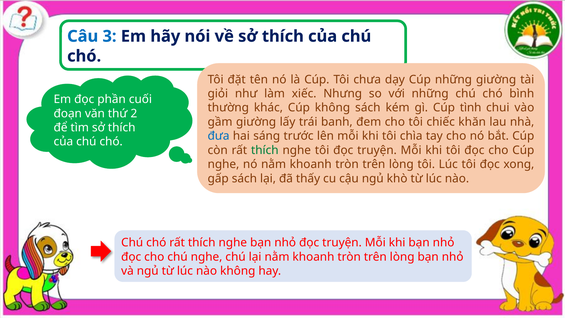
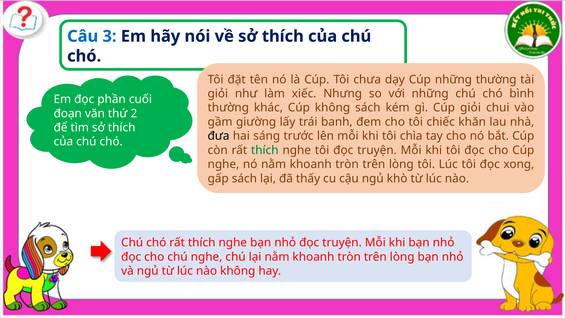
những giường: giường -> thường (496, 79)
Cúp tình: tình -> giỏi (470, 108)
đưa colour: blue -> black (219, 136)
